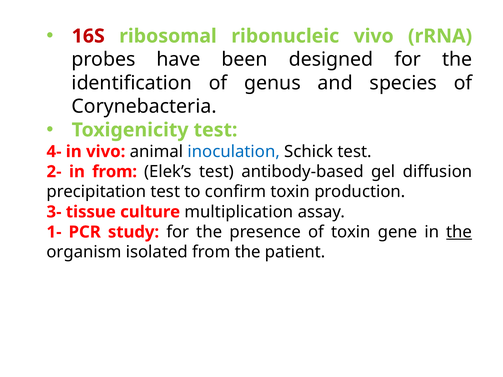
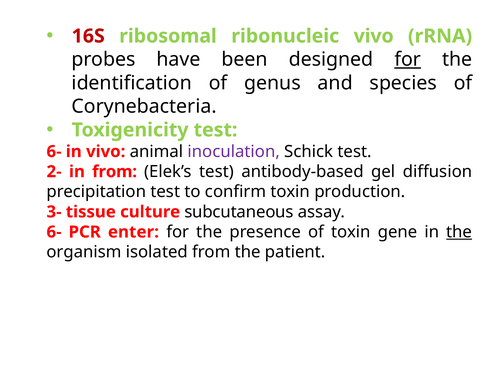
for underline: none -> present (408, 60)
4-: 4- -> 6- (54, 152)
inoculation colour: blue -> purple (234, 152)
multiplication: multiplication -> subcutaneous (239, 212)
1-: 1- -> 6- (54, 232)
study: study -> enter (133, 232)
